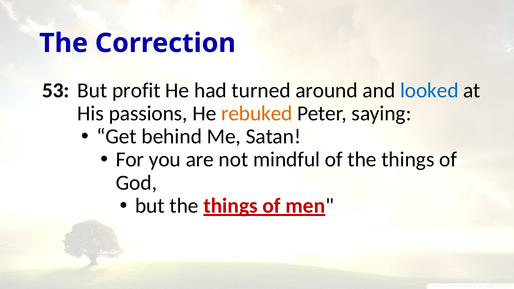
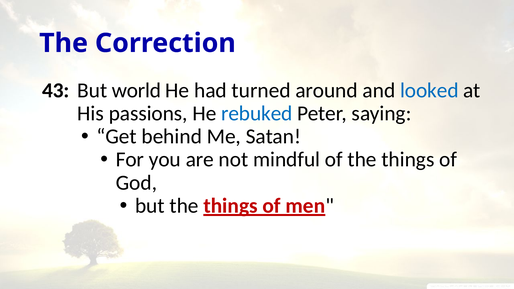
53: 53 -> 43 (56, 90)
profit: profit -> world (136, 90)
rebuked colour: orange -> blue (257, 113)
